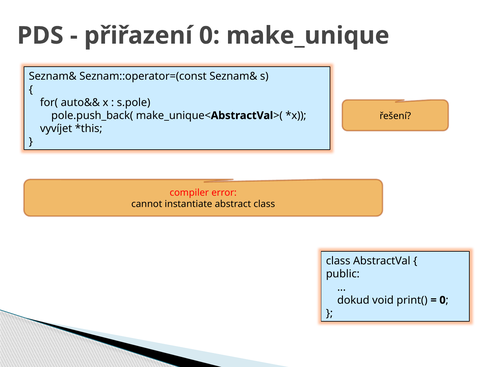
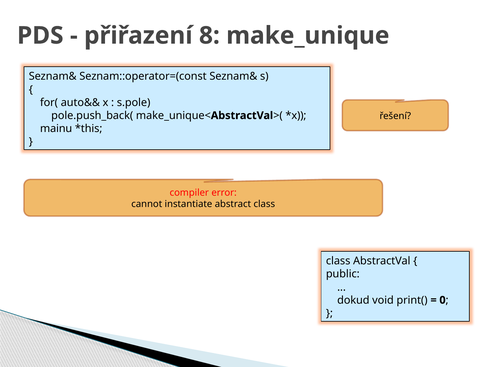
přiřazení 0: 0 -> 8 (209, 36)
vyvíjet: vyvíjet -> mainu (56, 128)
